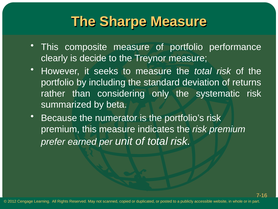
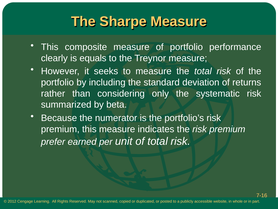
decide: decide -> equals (93, 58)
